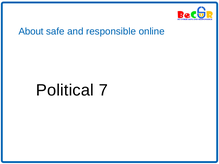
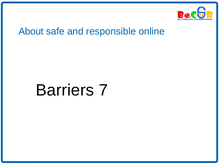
Political: Political -> Barriers (65, 90)
